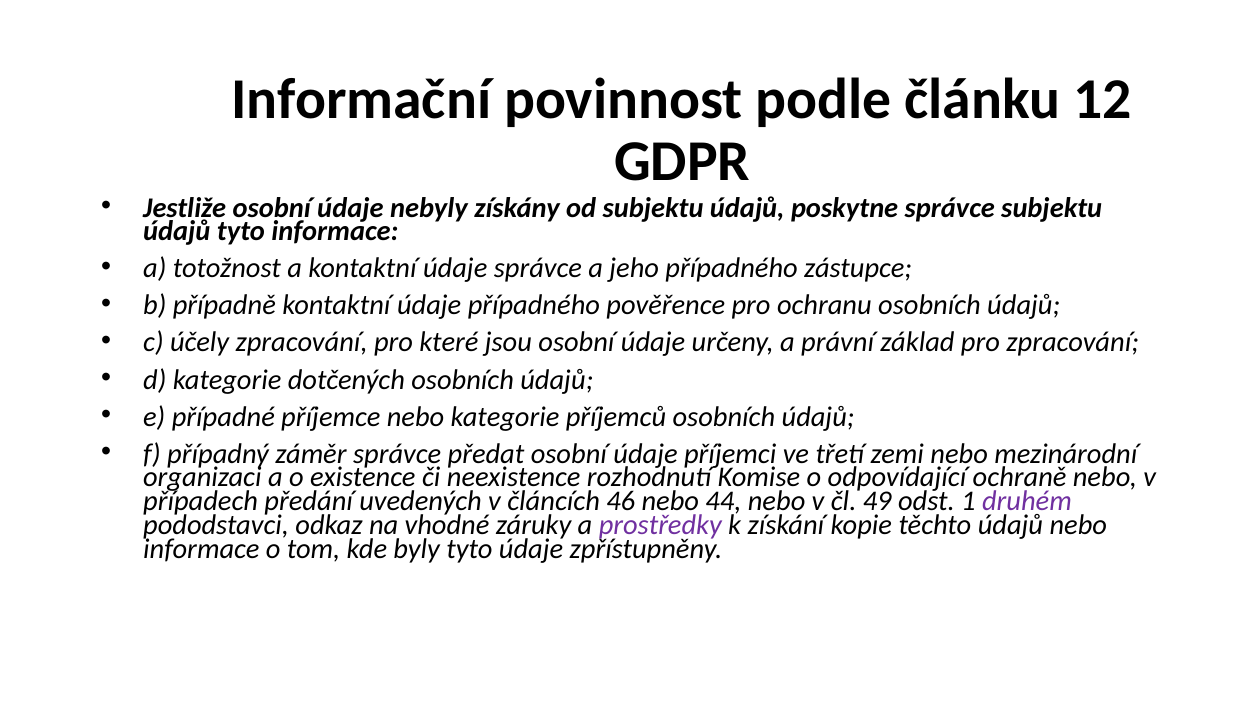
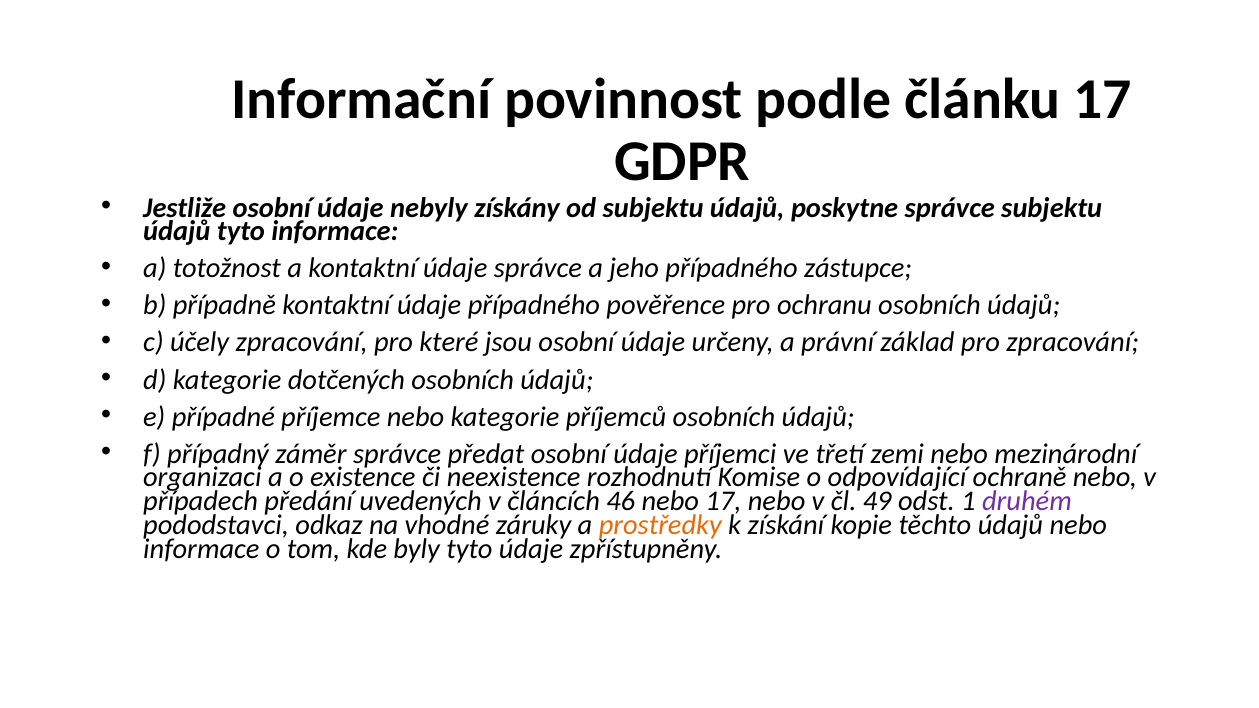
článku 12: 12 -> 17 (1102, 99)
nebo 44: 44 -> 17 (723, 502)
prostředky colour: purple -> orange (660, 525)
